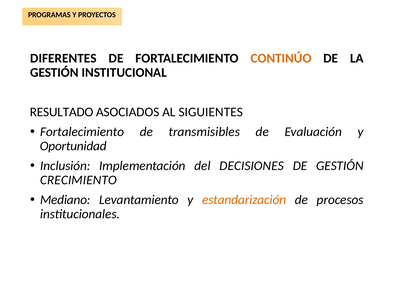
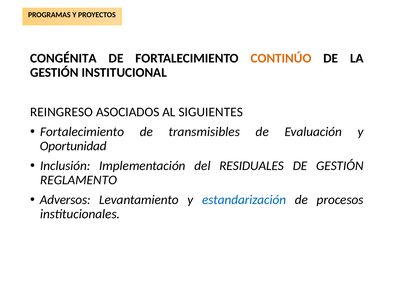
DIFERENTES: DIFERENTES -> CONGÉNITA (63, 58)
RESULTADO: RESULTADO -> REINGRESO (62, 112)
DECISIONES: DECISIONES -> RESIDUALES (252, 166)
CRECIMIENTO: CRECIMIENTO -> REGLAMENTO (78, 180)
Mediano: Mediano -> Adversos (65, 200)
estandarización colour: orange -> blue (244, 200)
